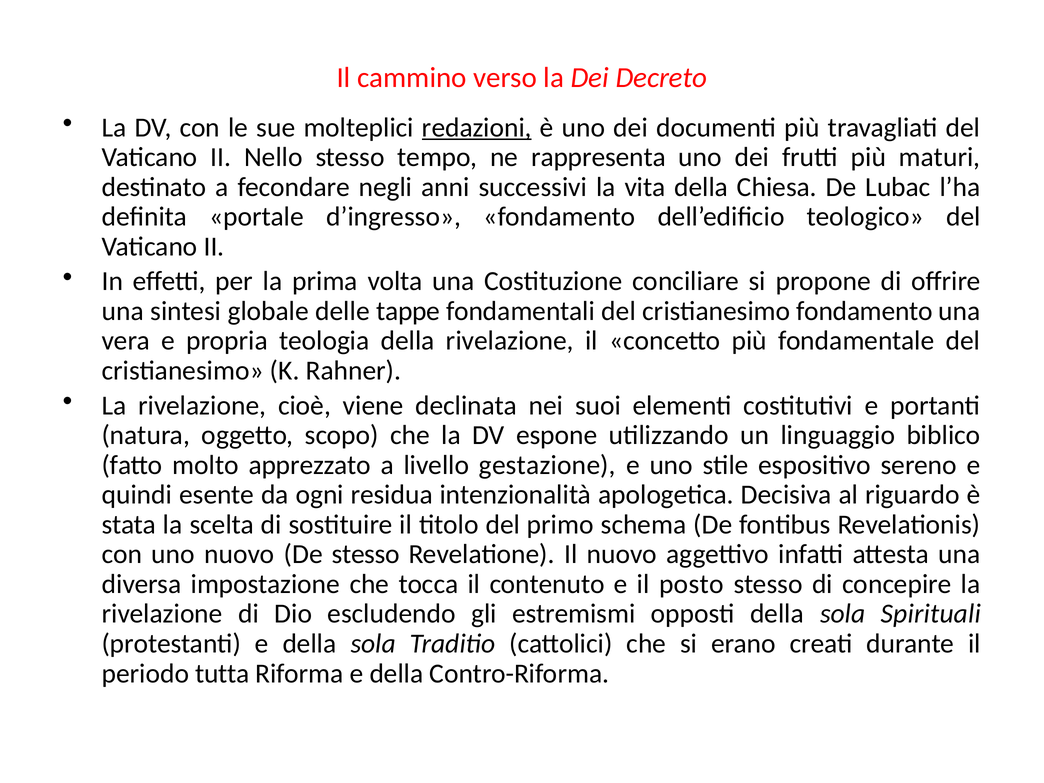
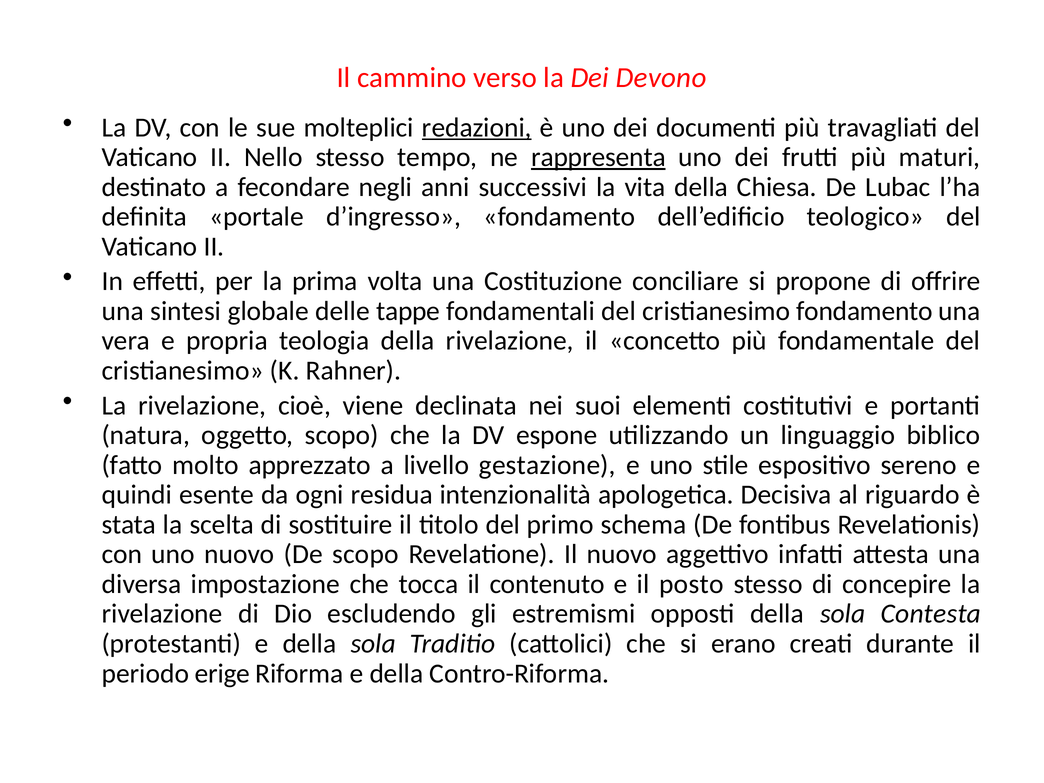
Decreto: Decreto -> Devono (661, 78)
rappresenta underline: none -> present (598, 157)
De stesso: stesso -> scopo (366, 554)
Spirituali: Spirituali -> Contesta (931, 614)
tutta: tutta -> erige (222, 673)
